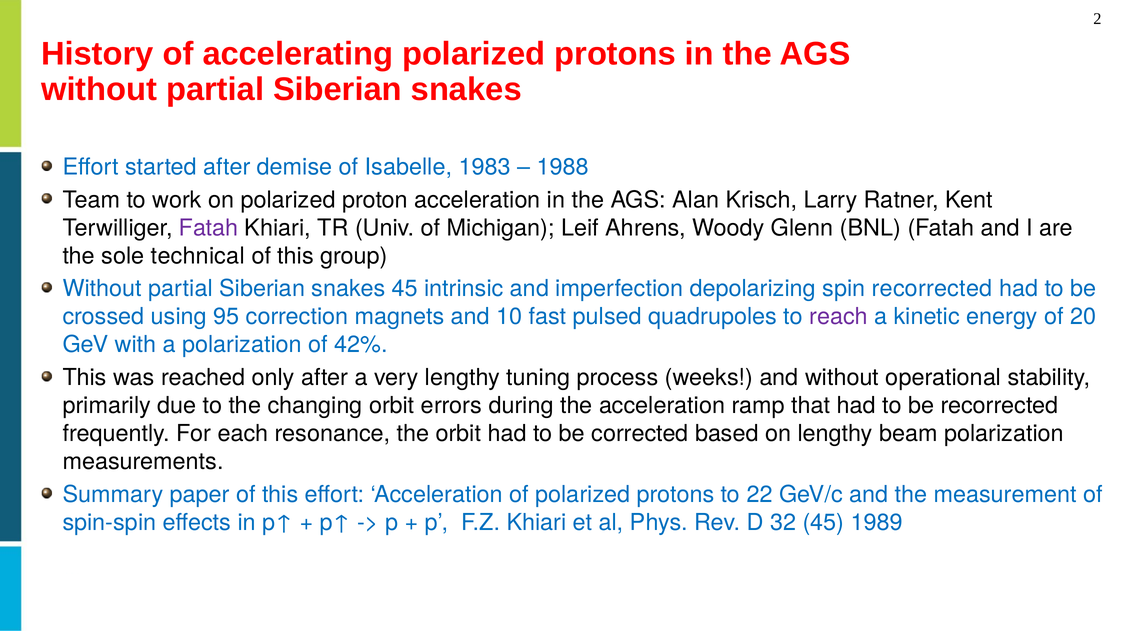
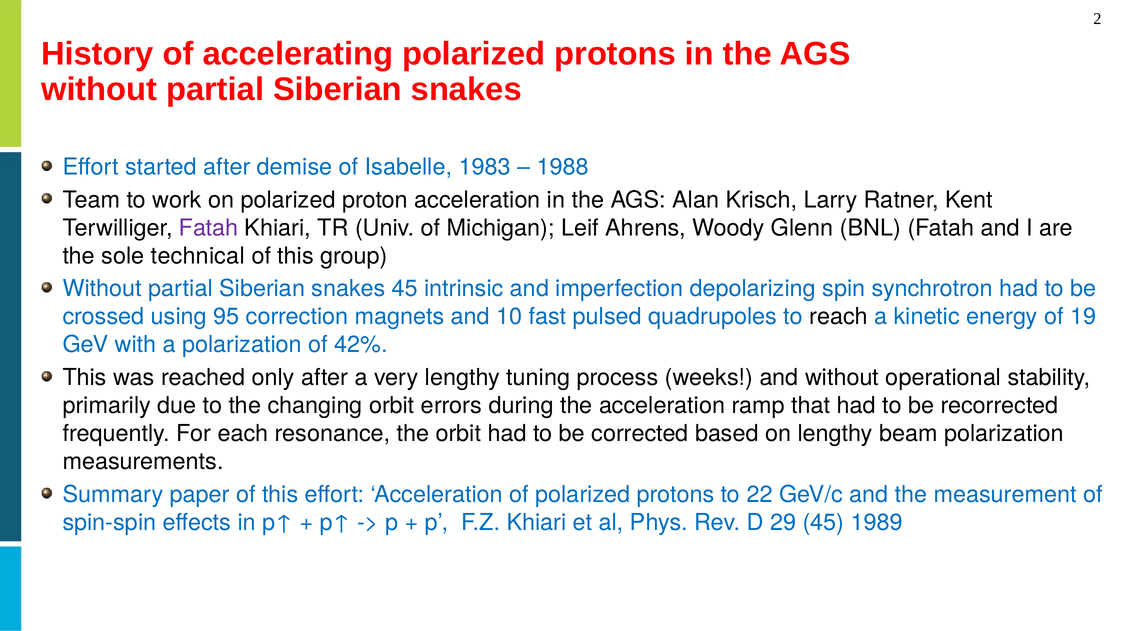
spin recorrected: recorrected -> synchrotron (932, 289)
reach colour: purple -> black (838, 317)
20: 20 -> 19 (1083, 317)
32: 32 -> 29 (783, 523)
